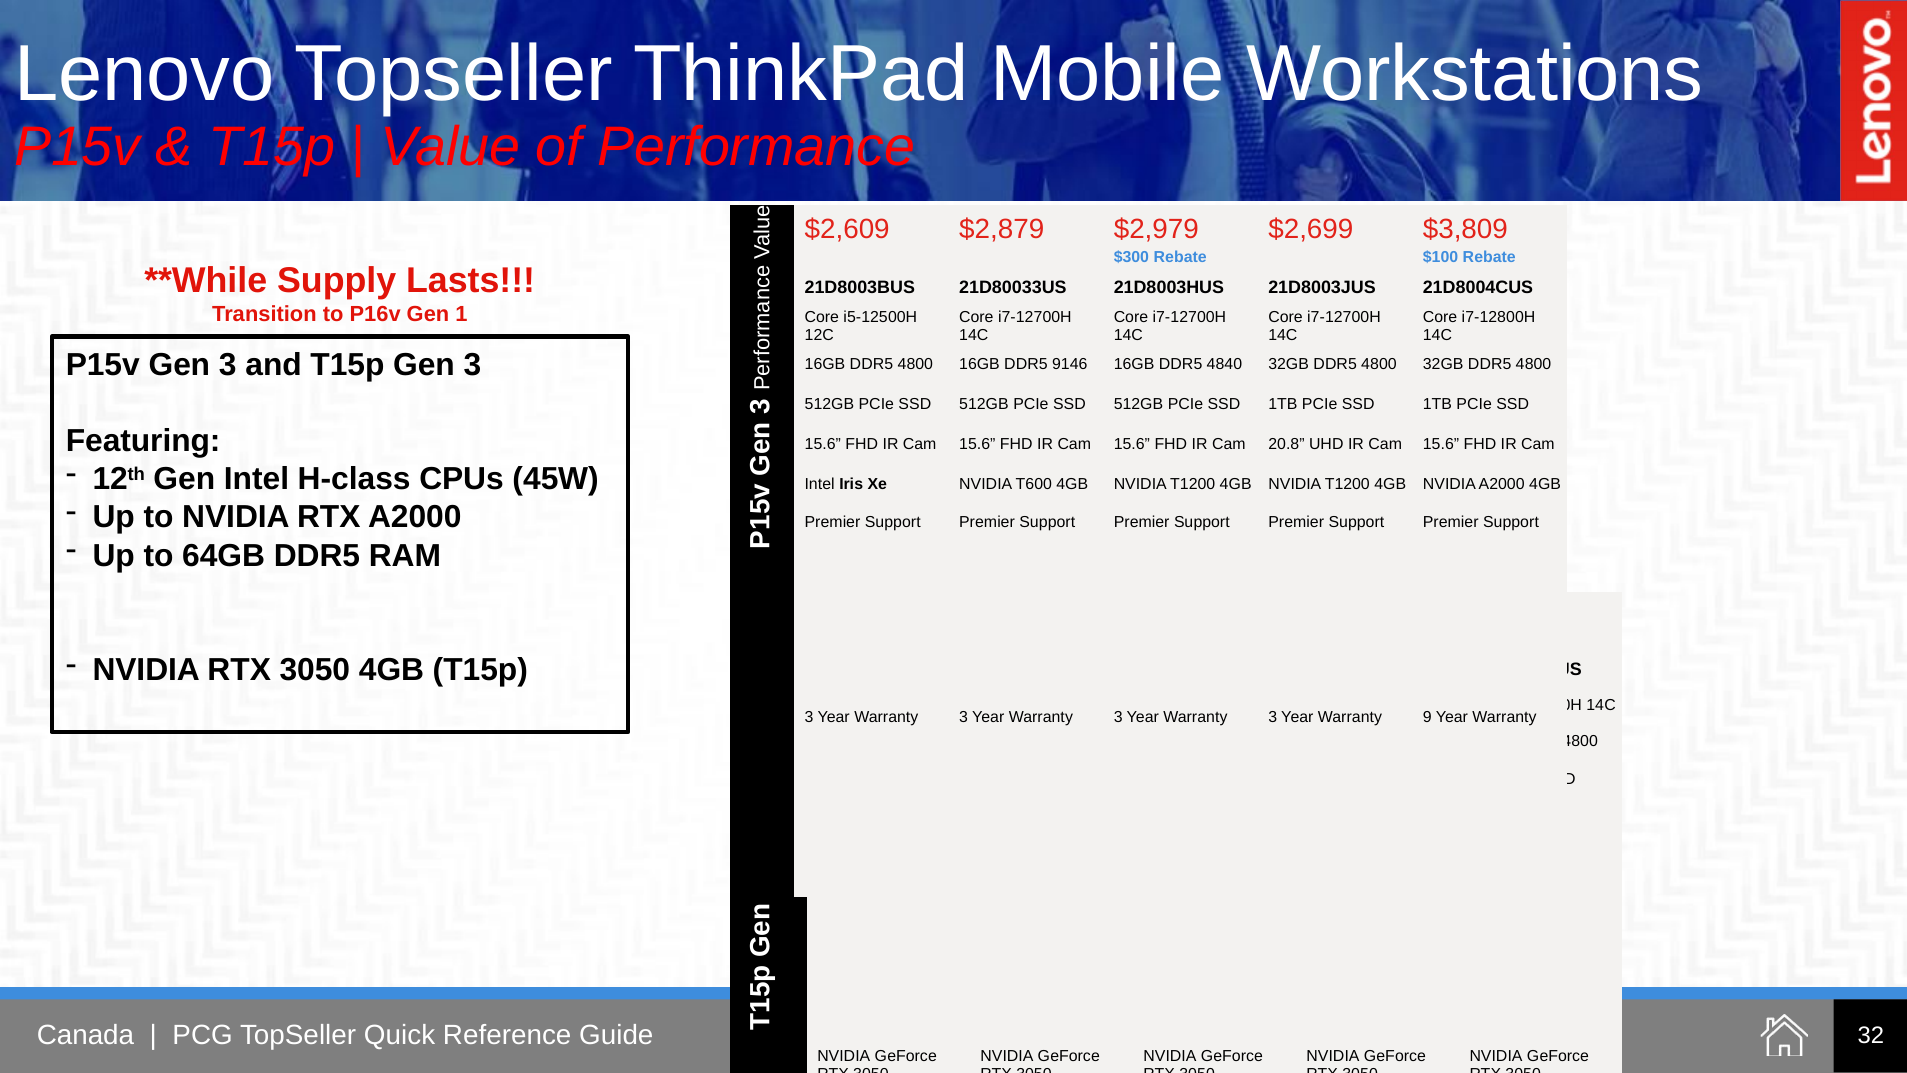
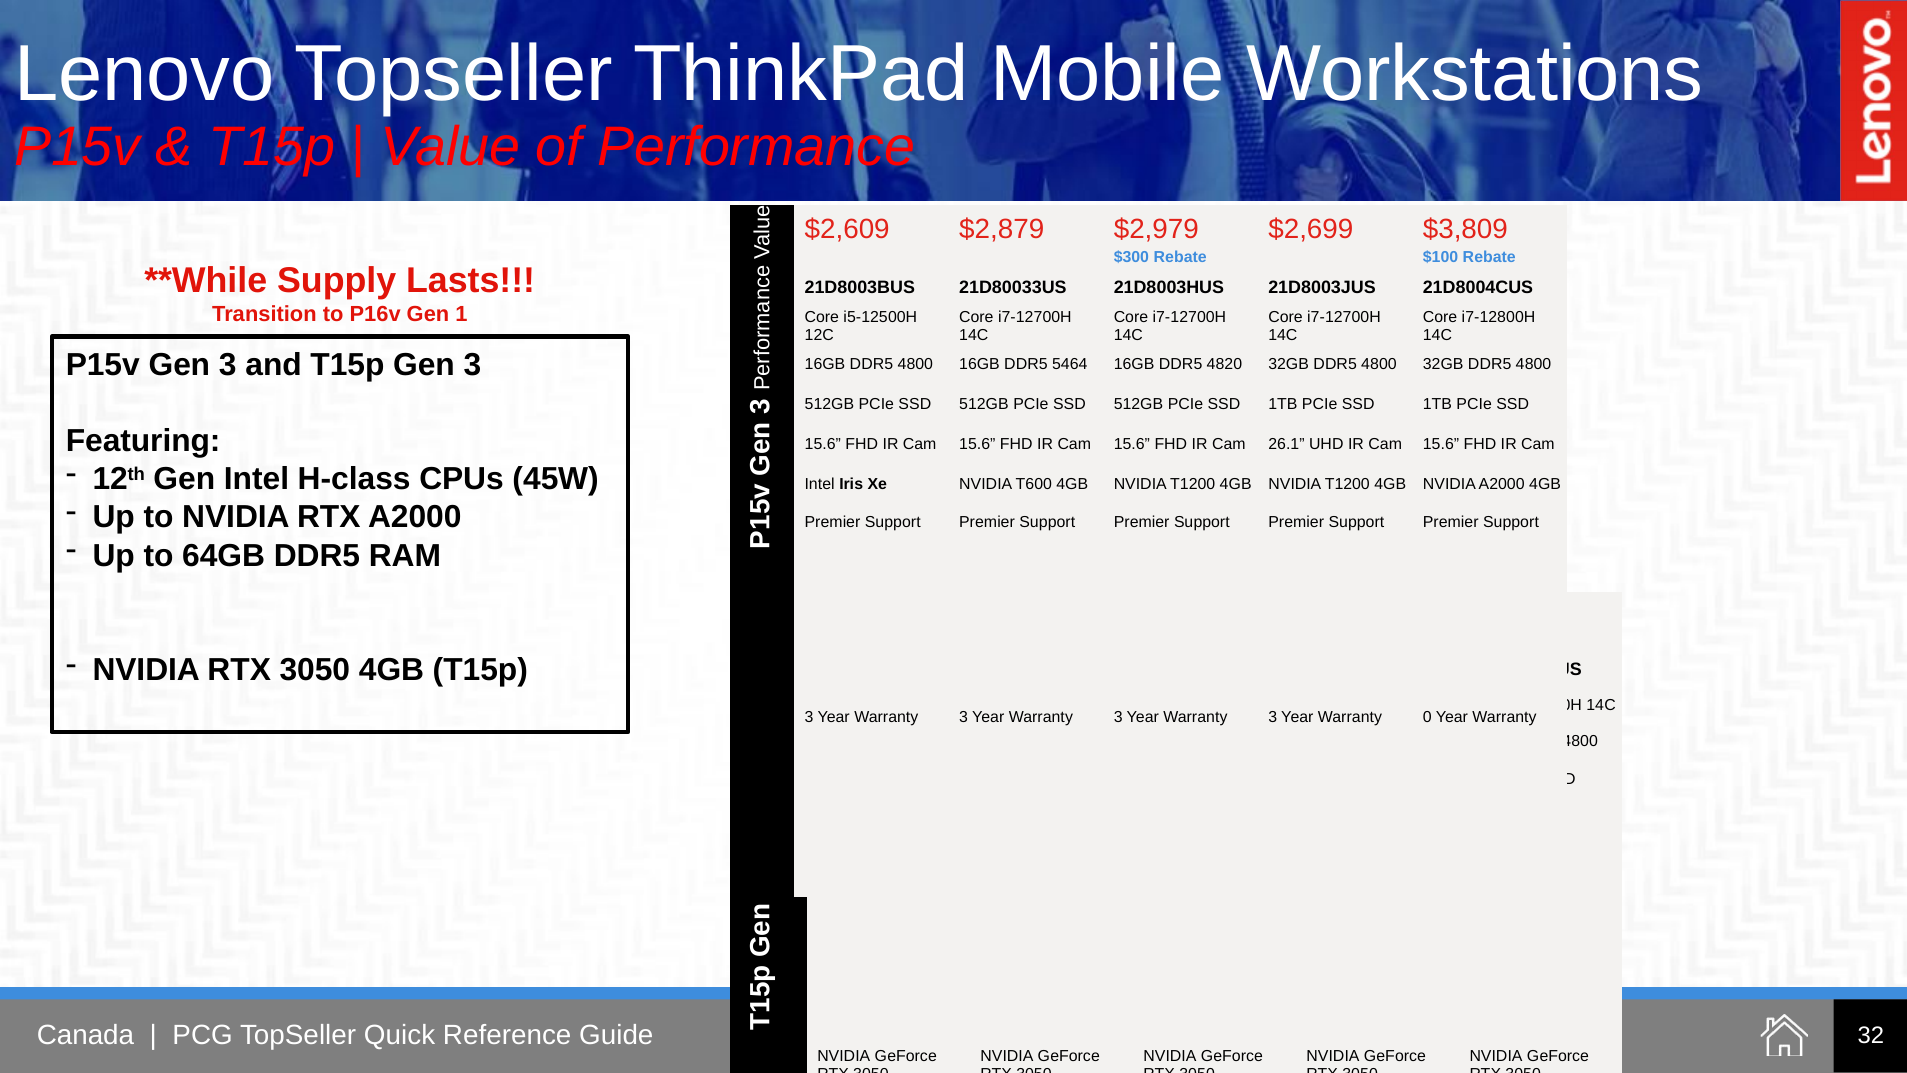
9146: 9146 -> 5464 (1070, 364)
4840: 4840 -> 4820 (1224, 364)
20.8: 20.8 -> 26.1 (1286, 444)
9: 9 -> 0 (1427, 718)
